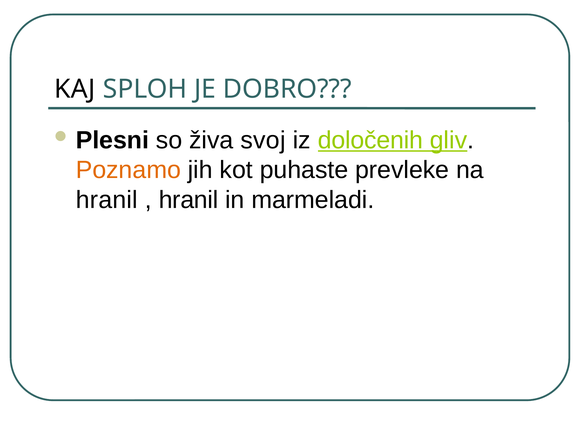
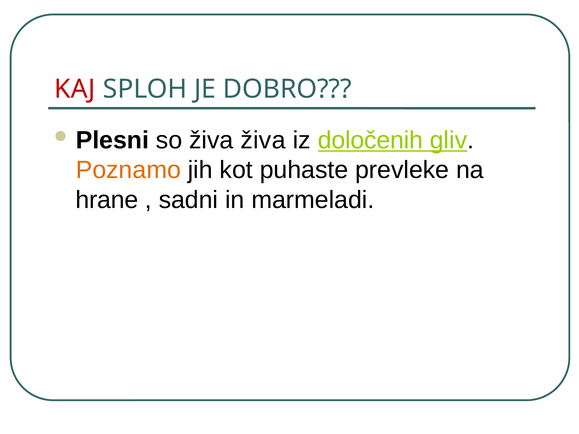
KAJ colour: black -> red (75, 89)
živa svoj: svoj -> živa (263, 140)
hranil: hranil -> hrane (107, 200)
hranil: hranil -> sadni (188, 200)
